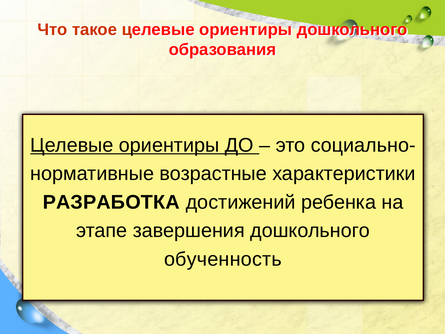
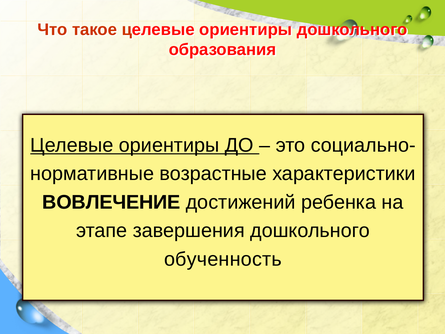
РАЗРАБОТКА: РАЗРАБОТКА -> ВОВЛЕЧЕНИЕ (111, 202)
